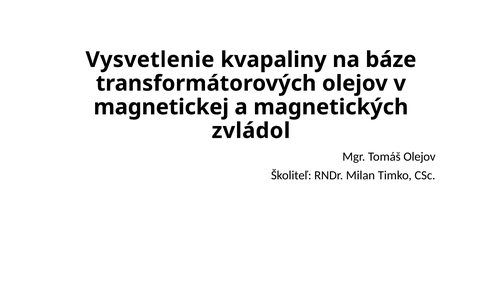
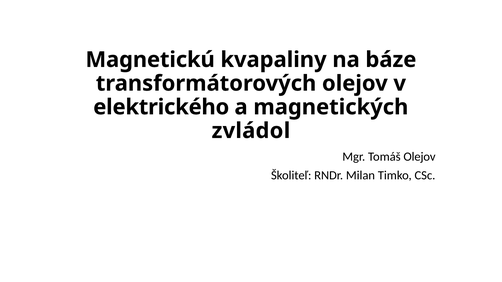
Vysvetlenie: Vysvetlenie -> Magnetickú (150, 60)
magnetickej: magnetickej -> elektrického (161, 107)
